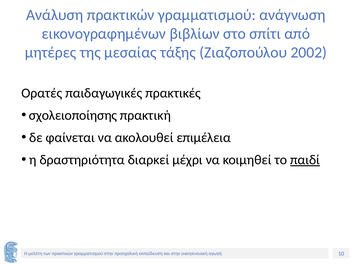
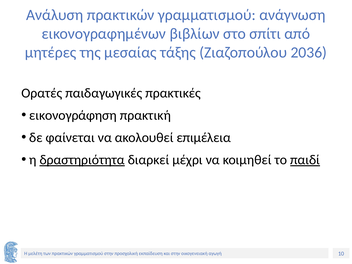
2002: 2002 -> 2036 (309, 52)
σχολειοποίησης: σχολειοποίησης -> εικονογράφηση (73, 115)
δραστηριότητα underline: none -> present (82, 160)
